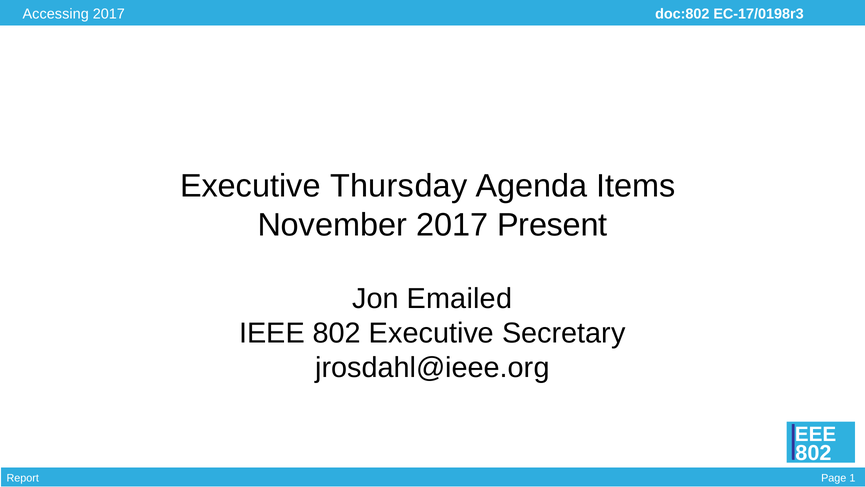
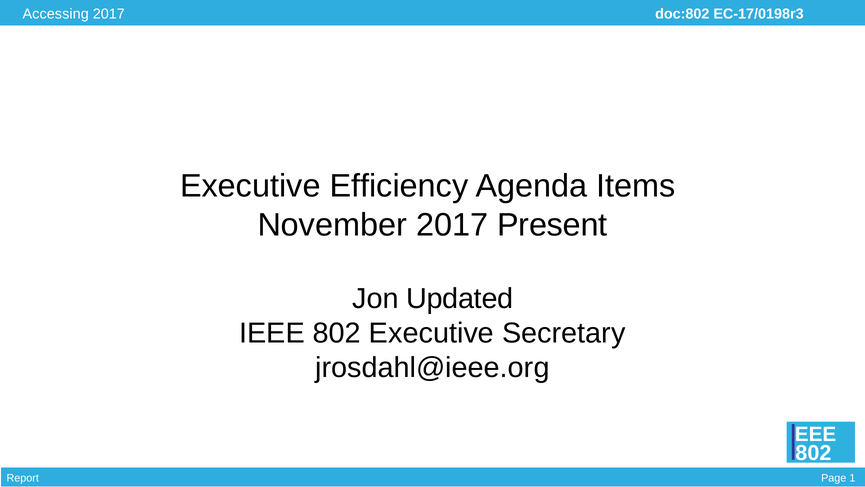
Thursday: Thursday -> Efficiency (399, 186)
Emailed: Emailed -> Updated (460, 298)
